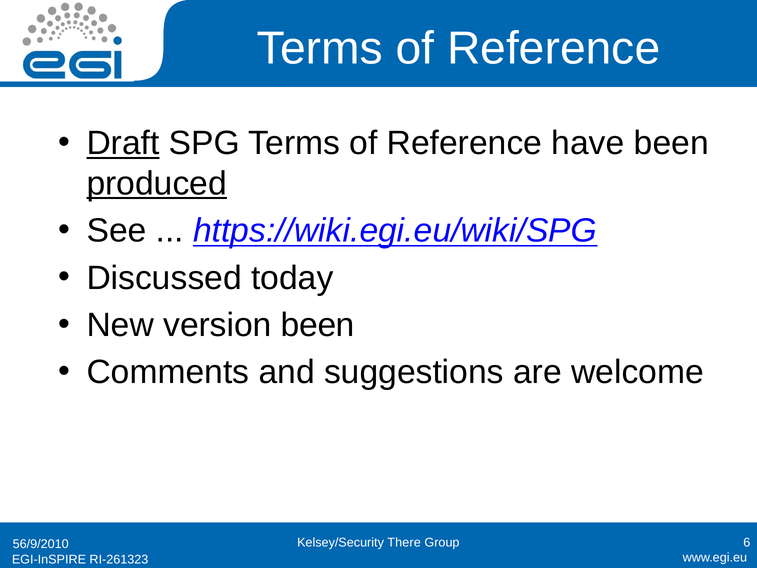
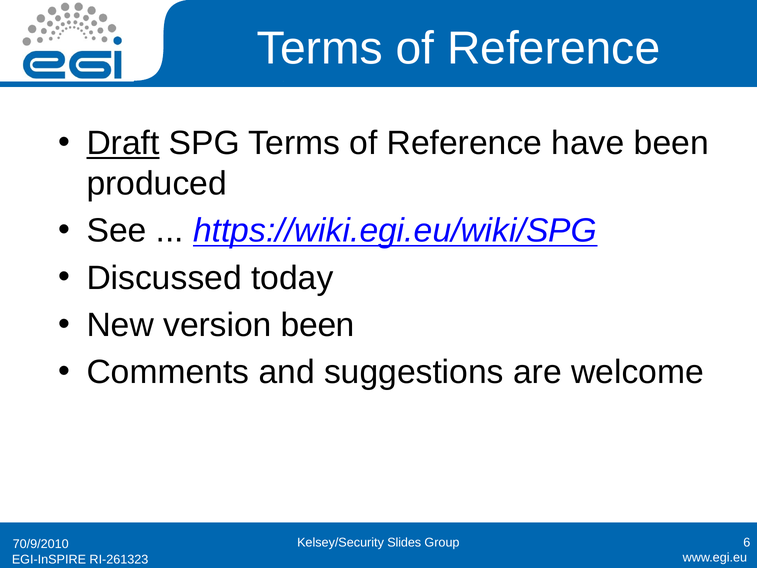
produced underline: present -> none (157, 184)
There: There -> Slides (404, 542)
56/9/2010: 56/9/2010 -> 70/9/2010 (41, 544)
